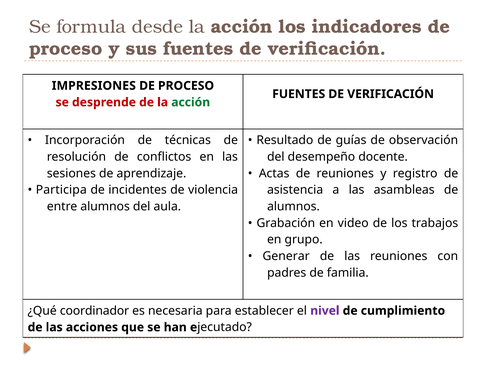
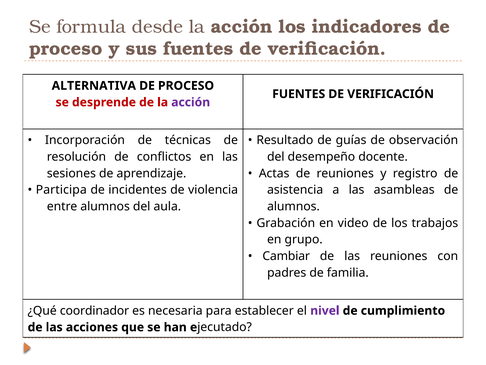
IMPRESIONES: IMPRESIONES -> ALTERNATIVA (94, 86)
acción colour: green -> purple (191, 102)
Generar: Generar -> Cambiar (286, 256)
